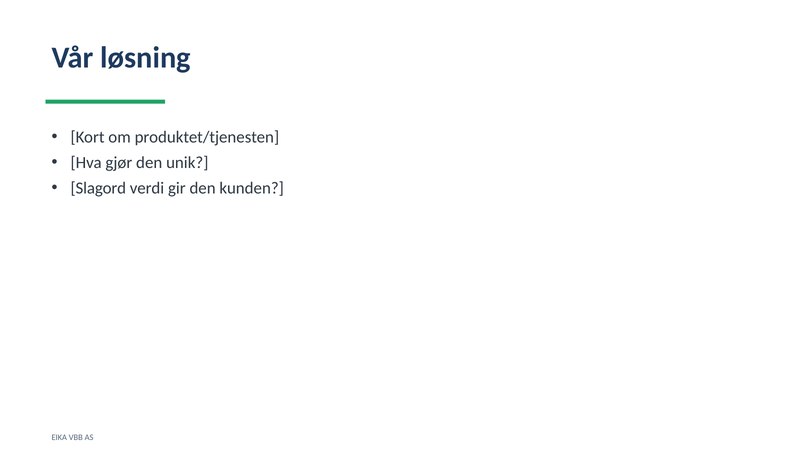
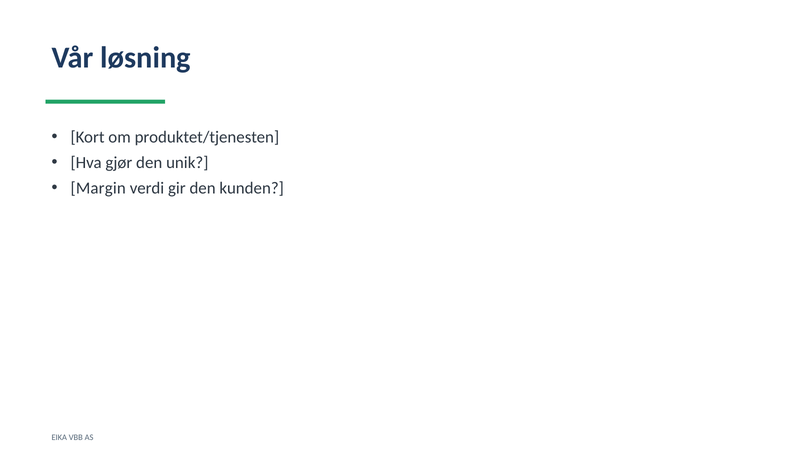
Slagord: Slagord -> Margin (98, 188)
